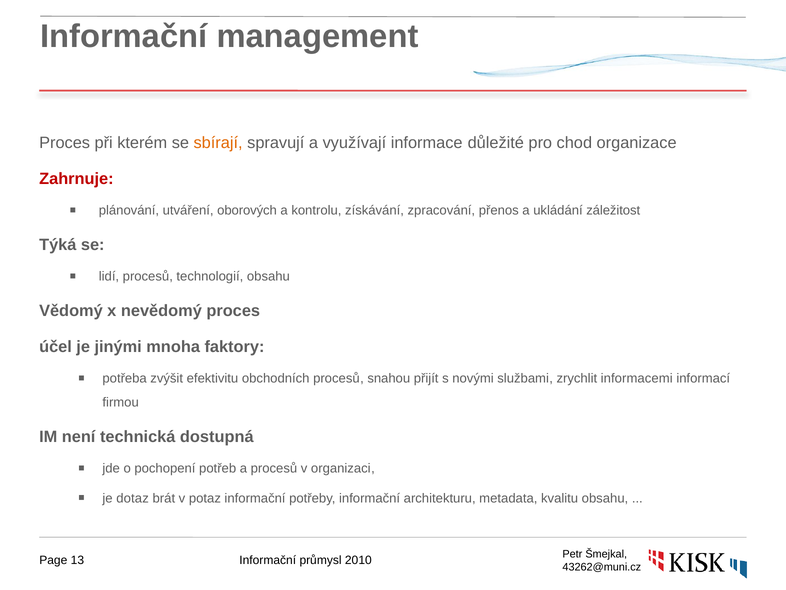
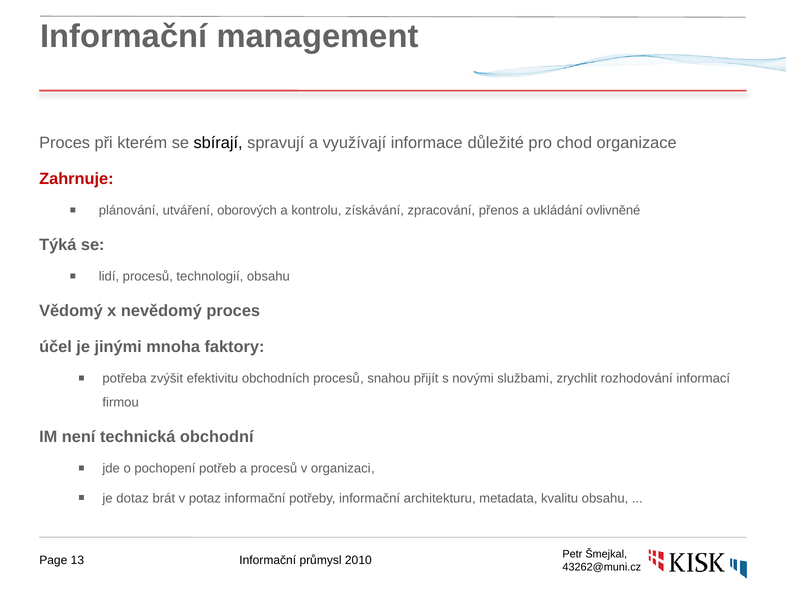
sbírají colour: orange -> black (218, 143)
záležitost: záležitost -> ovlivněné (613, 210)
informacemi: informacemi -> rozhodování (637, 378)
dostupná: dostupná -> obchodní (217, 436)
